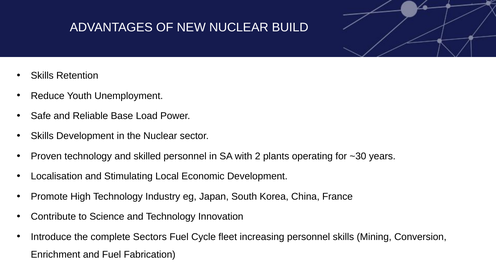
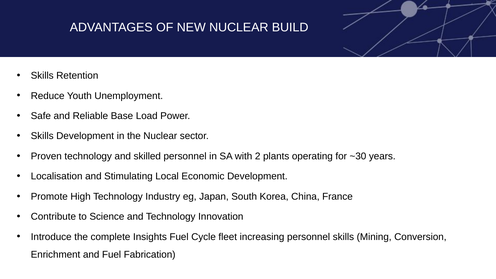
Sectors: Sectors -> Insights (150, 237)
